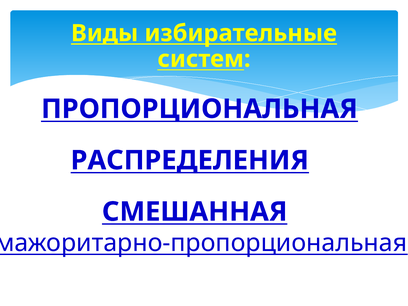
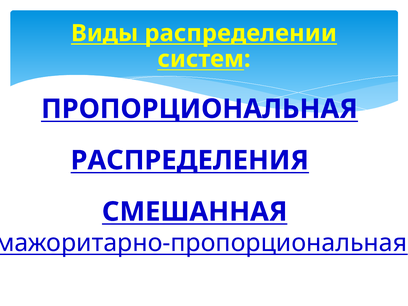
избирательные: избирательные -> распределении (241, 33)
